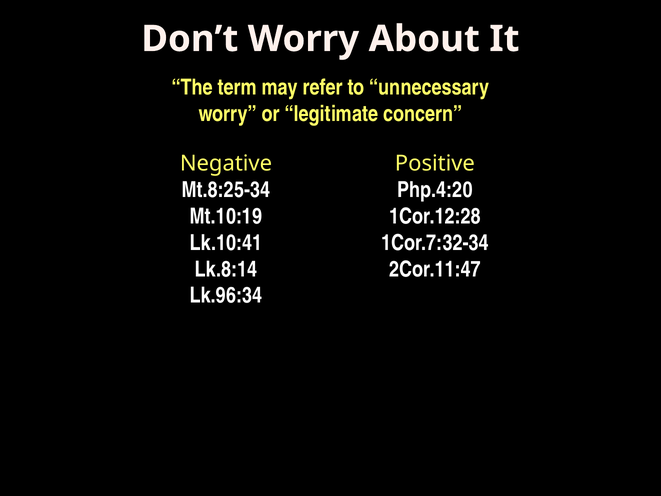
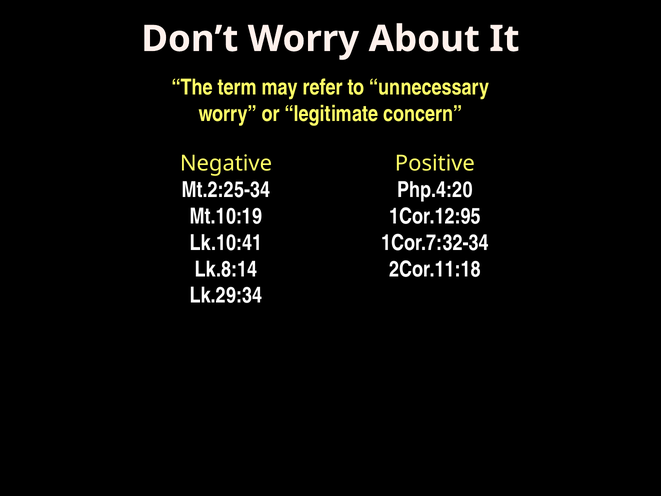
Mt.8:25-34: Mt.8:25-34 -> Mt.2:25-34 (226, 190)
1Cor.12:28: 1Cor.12:28 -> 1Cor.12:95 (435, 216)
2Cor.11:47: 2Cor.11:47 -> 2Cor.11:18 (435, 269)
Lk.96:34: Lk.96:34 -> Lk.29:34 (226, 296)
